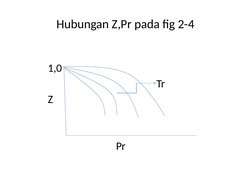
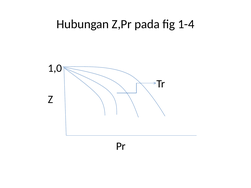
2-4: 2-4 -> 1-4 (186, 24)
